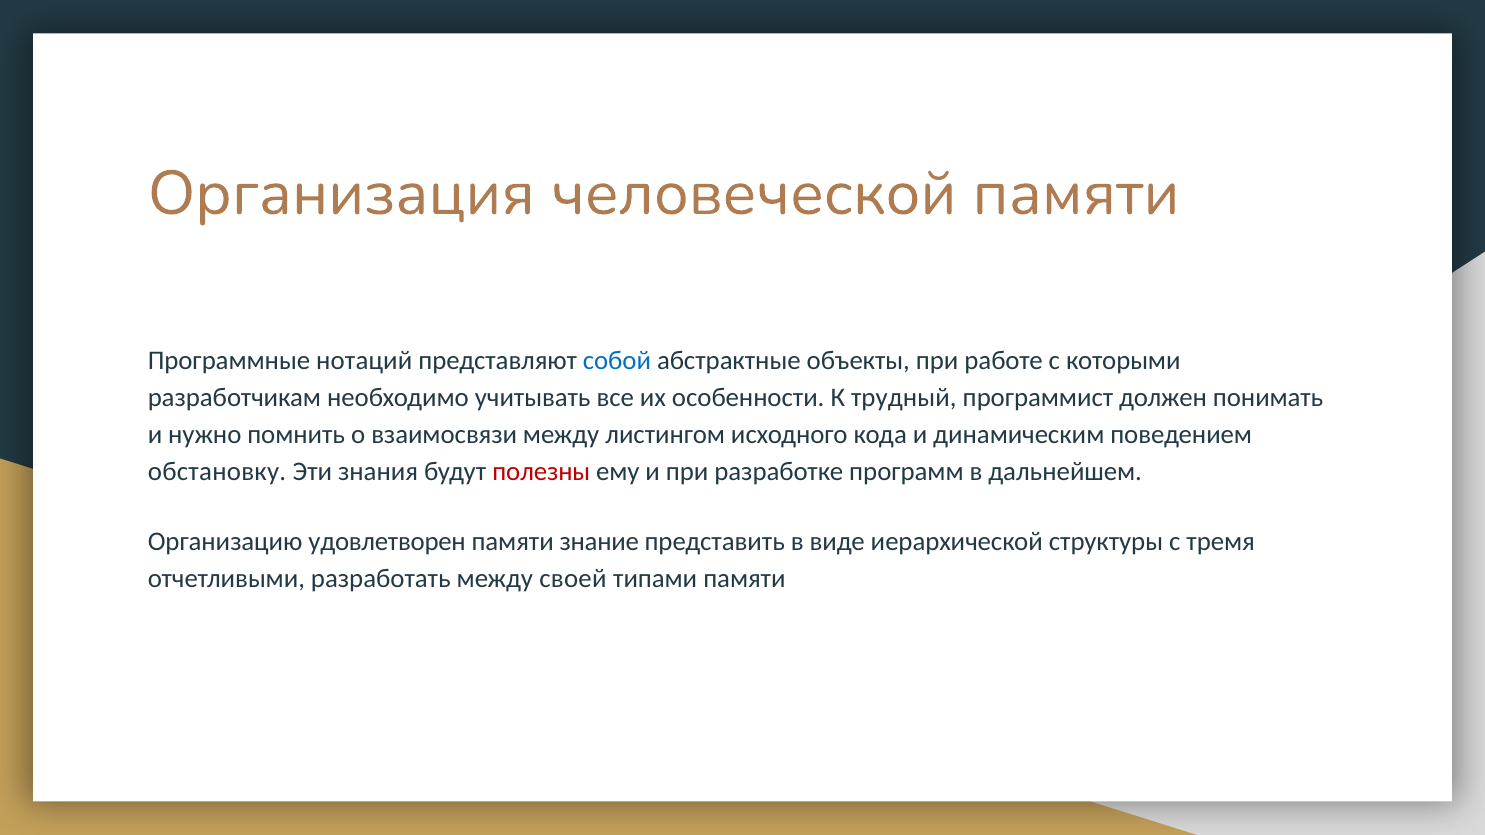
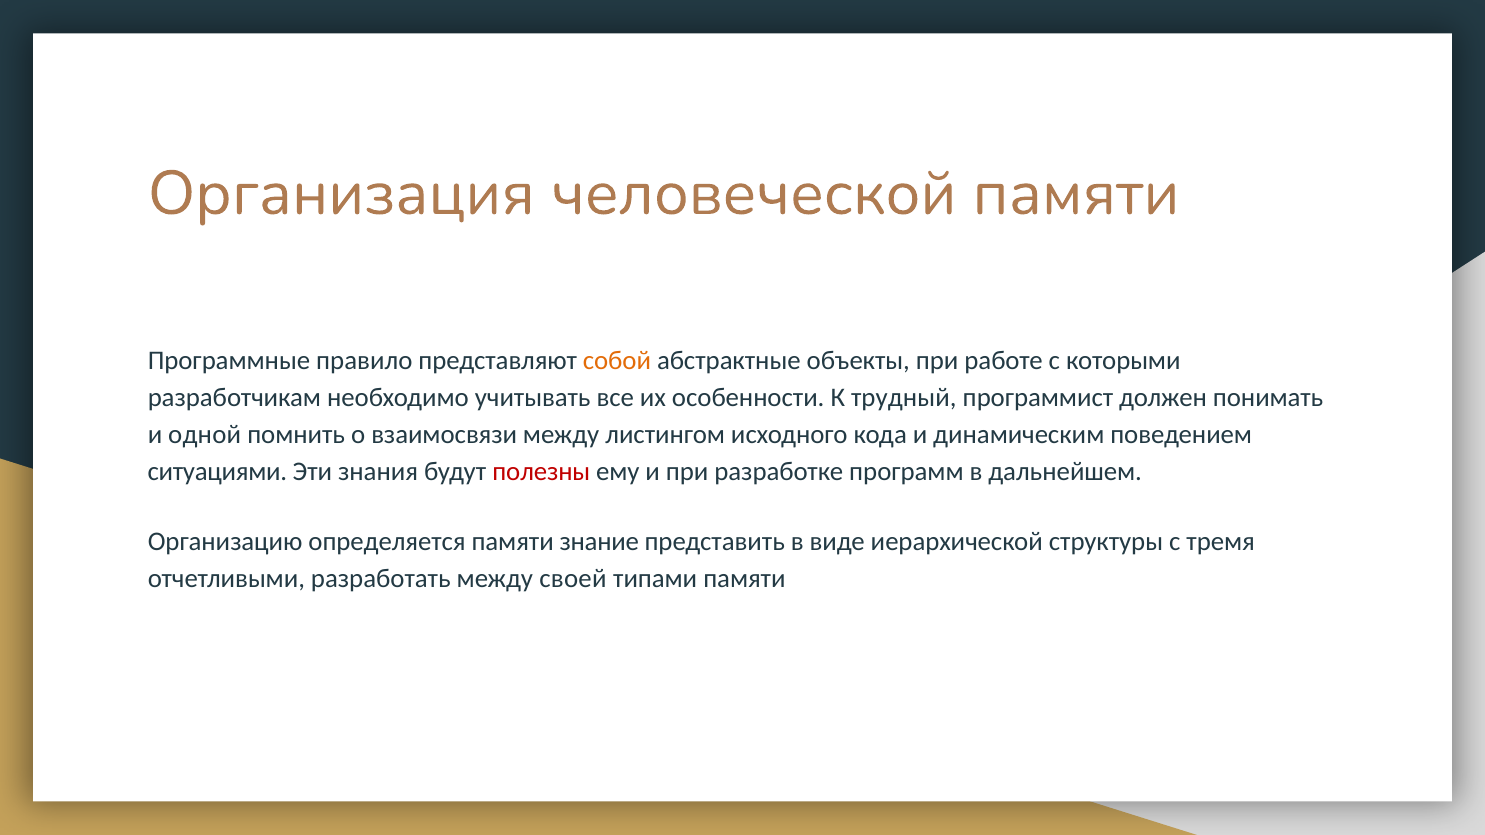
нотаций: нотаций -> правило (364, 361)
собой colour: blue -> orange (617, 361)
нужно: нужно -> одной (205, 435)
обстановку: обстановку -> ситуациями (217, 472)
удовлетворен: удовлетворен -> определяется (387, 542)
